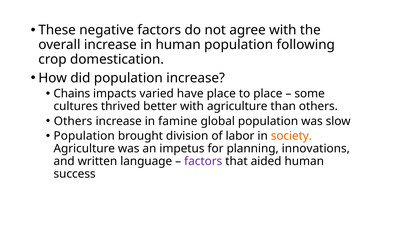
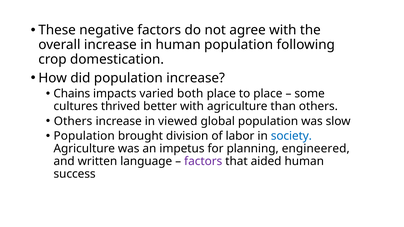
have: have -> both (190, 94)
famine: famine -> viewed (178, 121)
society colour: orange -> blue (291, 136)
innovations: innovations -> engineered (316, 149)
